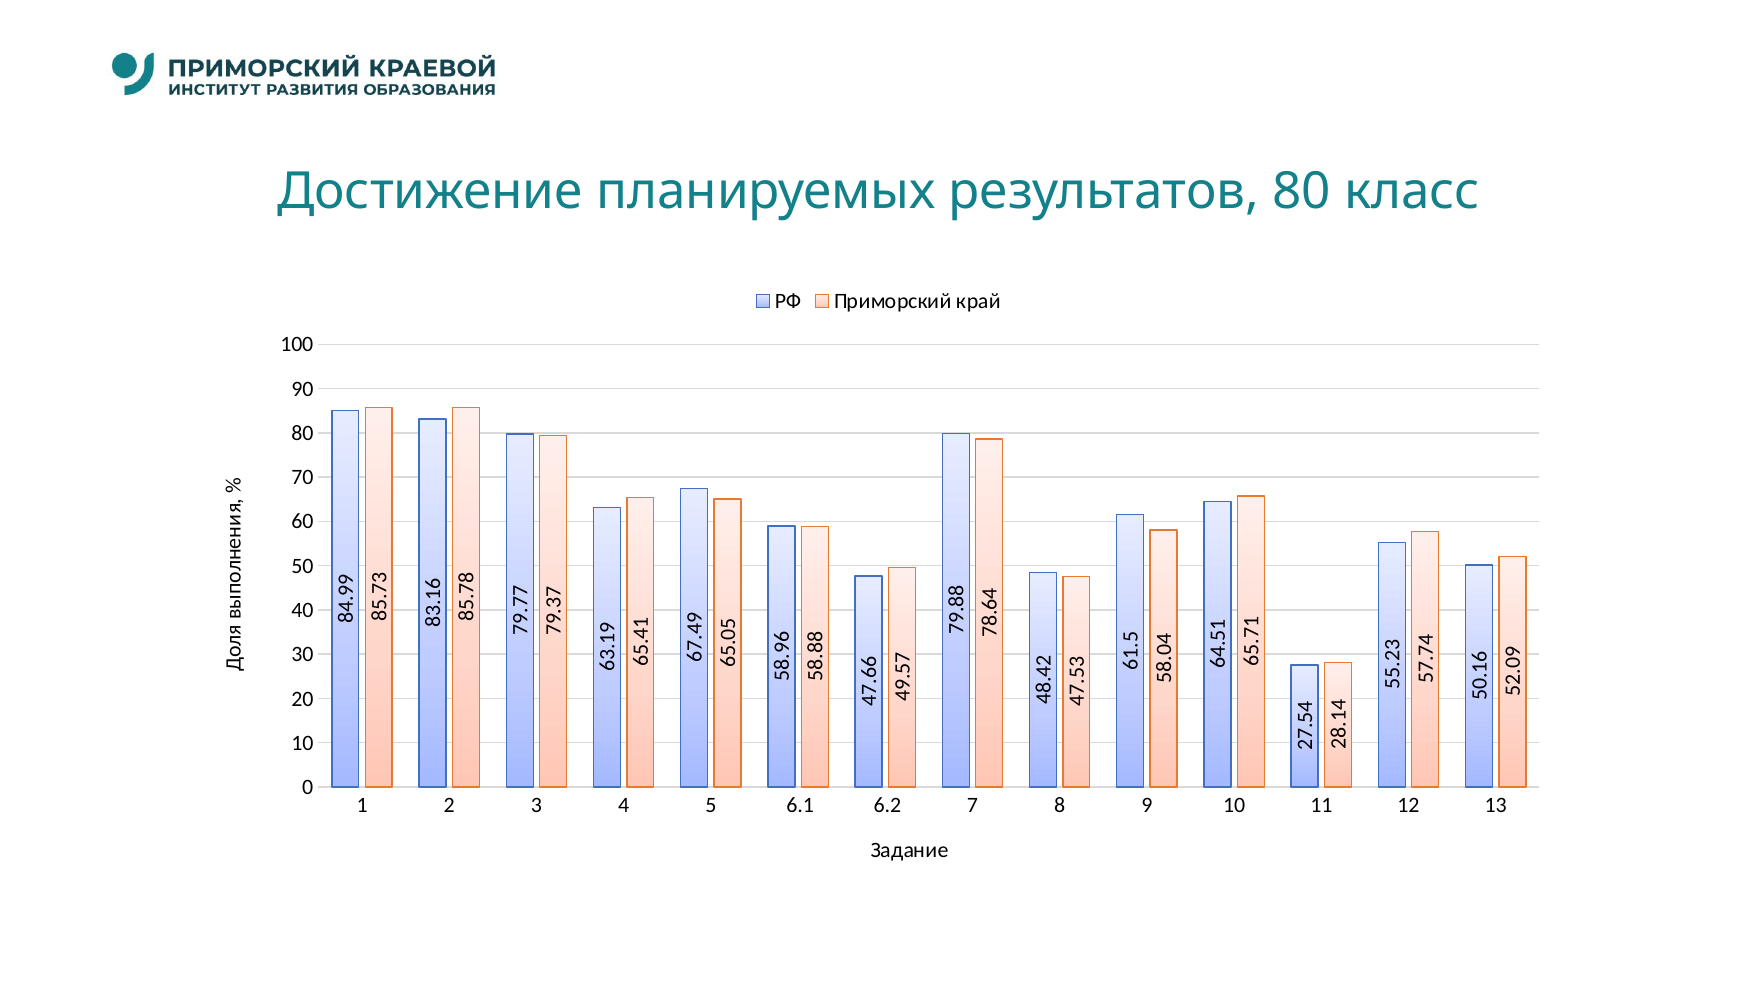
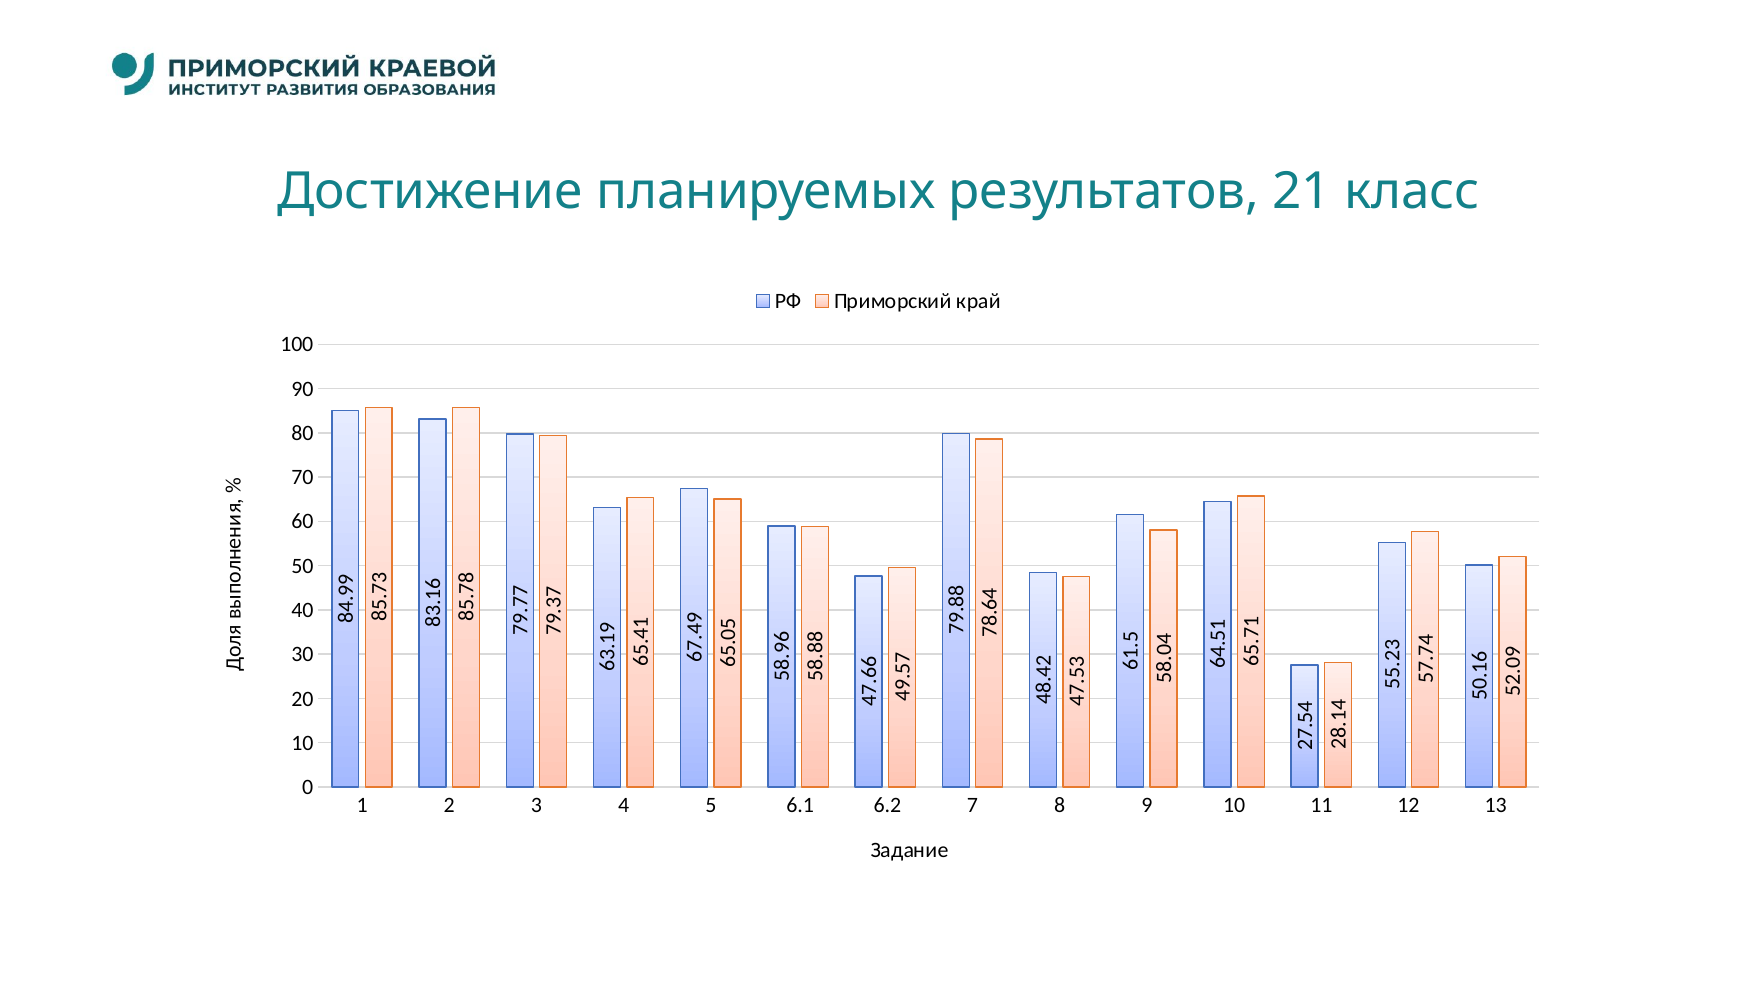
результатов 80: 80 -> 21 (1302, 192)
